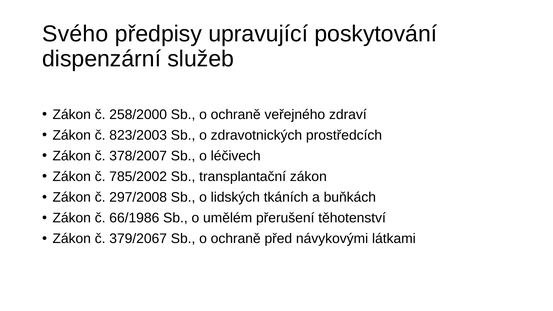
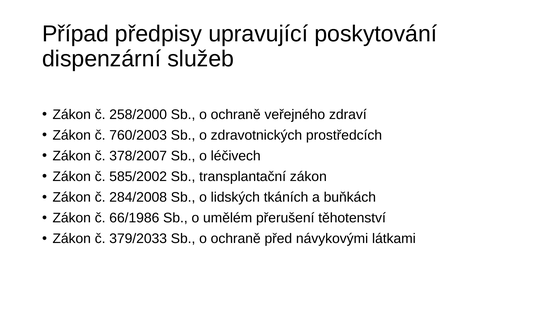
Svého: Svého -> Případ (75, 34)
823/2003: 823/2003 -> 760/2003 (138, 135)
785/2002: 785/2002 -> 585/2002 (138, 177)
297/2008: 297/2008 -> 284/2008 (138, 197)
379/2067: 379/2067 -> 379/2033 (138, 239)
